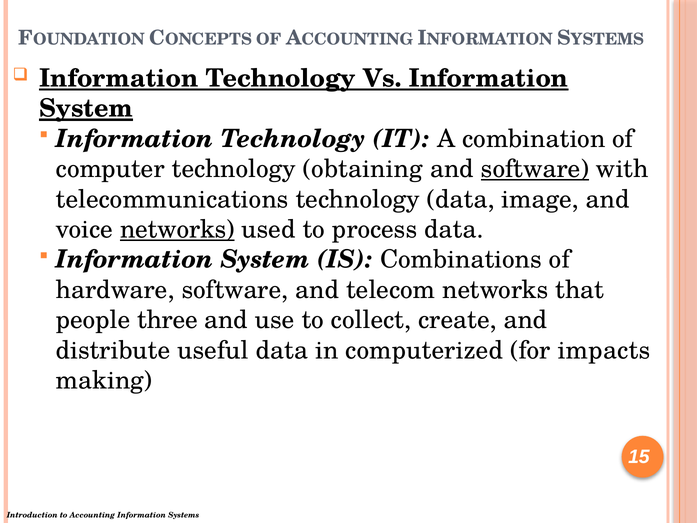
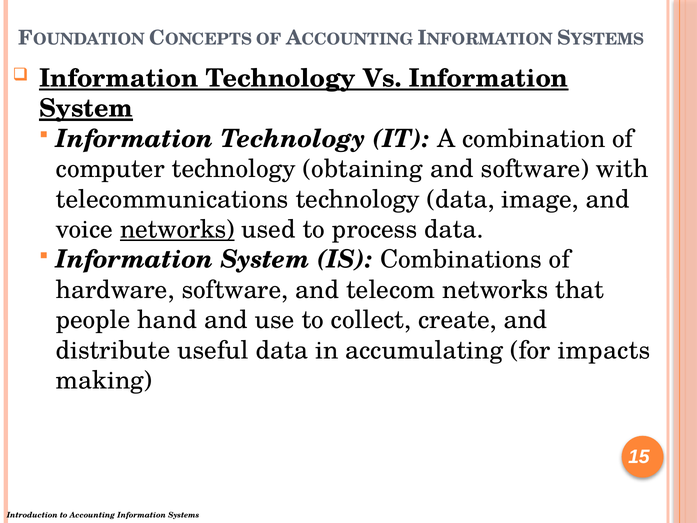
software underline: present -> none (535, 169)
three: three -> hand (167, 320)
computerized: computerized -> accumulating (424, 350)
